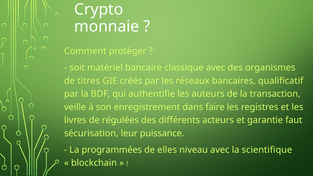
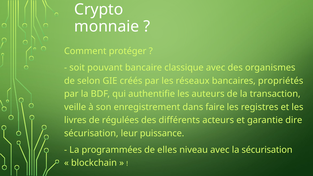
matériel: matériel -> pouvant (105, 68)
titres: titres -> selon (89, 81)
qualificatif: qualificatif -> propriétés (281, 81)
faut: faut -> dire (294, 120)
la scientifique: scientifique -> sécurisation (267, 150)
